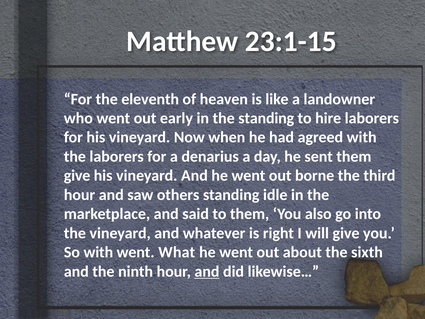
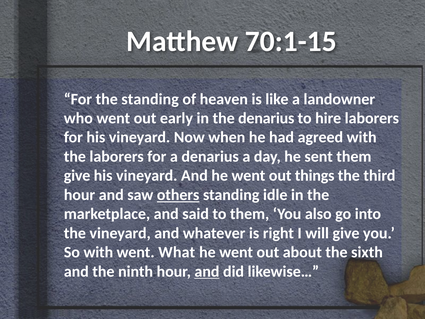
23:1-15: 23:1-15 -> 70:1-15 (291, 41)
the eleventh: eleventh -> standing (150, 99)
the standing: standing -> denarius (266, 118)
borne: borne -> things (315, 176)
others underline: none -> present (178, 195)
